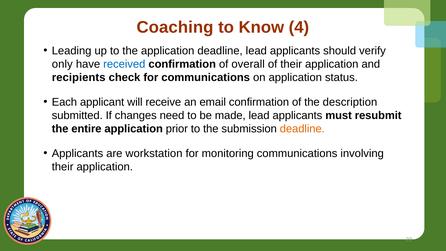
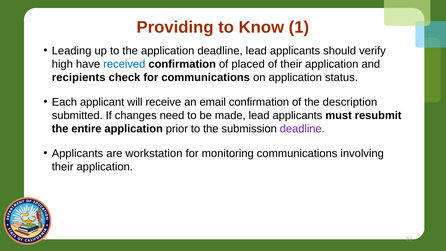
Coaching: Coaching -> Providing (175, 27)
4: 4 -> 1 (299, 27)
only: only -> high (62, 64)
overall: overall -> placed (248, 64)
deadline colour: orange -> purple (302, 129)
